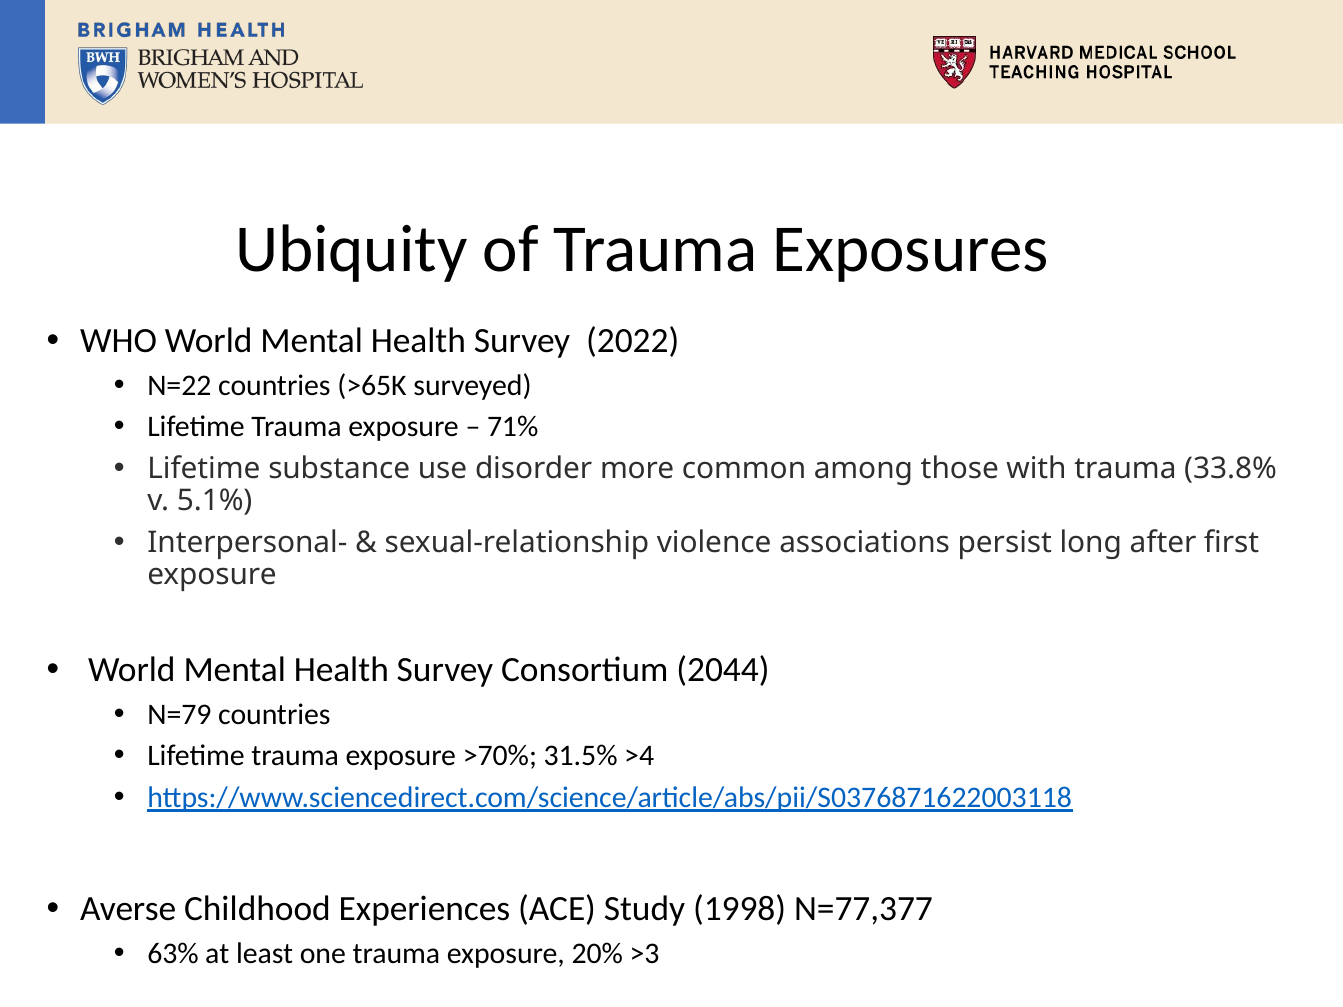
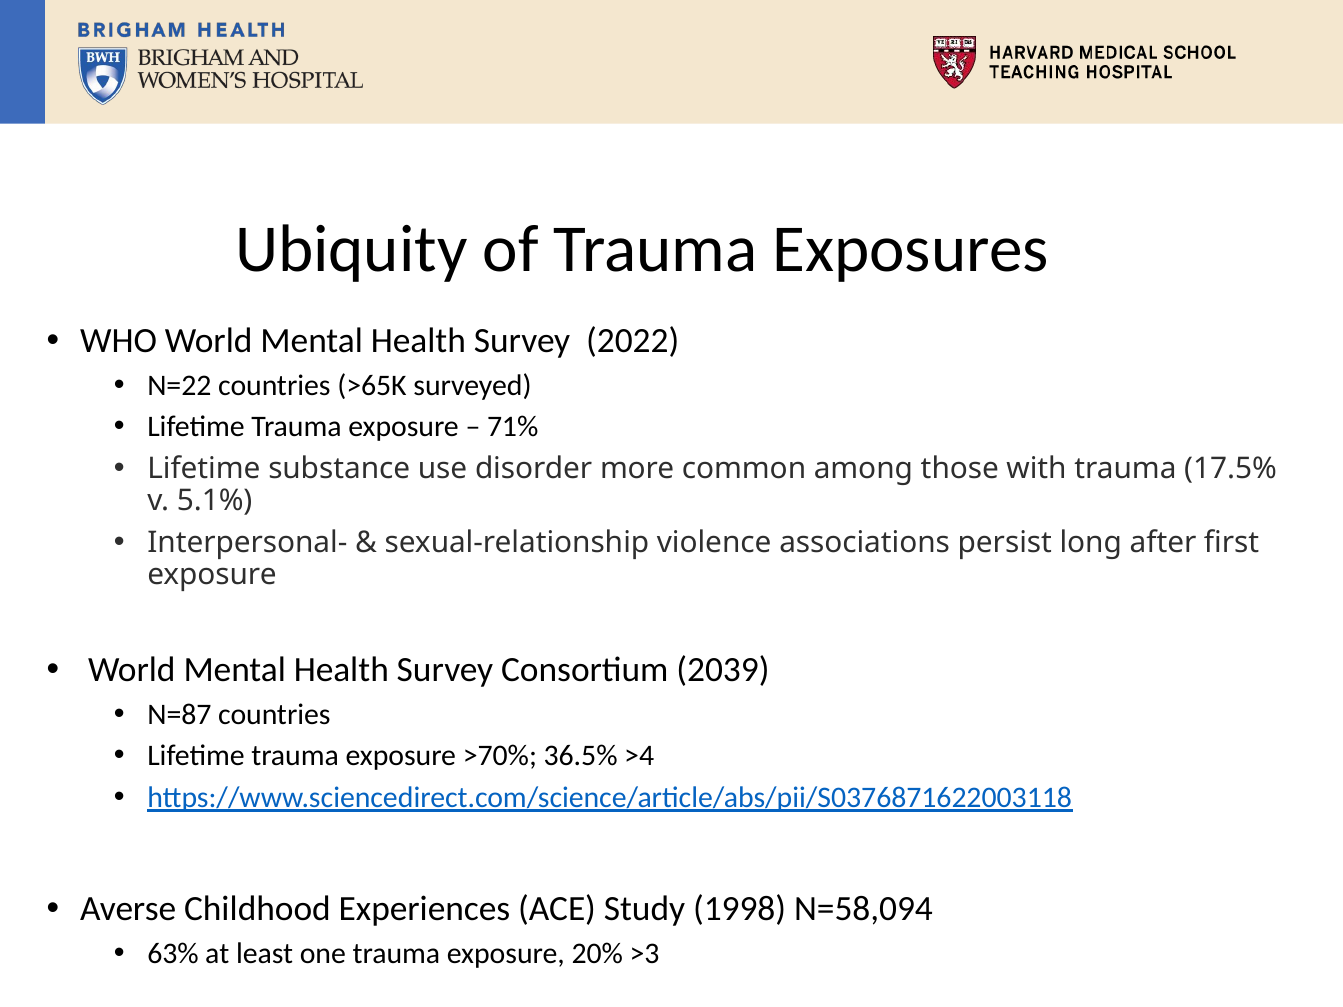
33.8%: 33.8% -> 17.5% (1231, 469)
2044: 2044 -> 2039 (723, 670)
N=79: N=79 -> N=87 (179, 714)
31.5%: 31.5% -> 36.5% (581, 756)
N=77,377: N=77,377 -> N=58,094 (863, 909)
